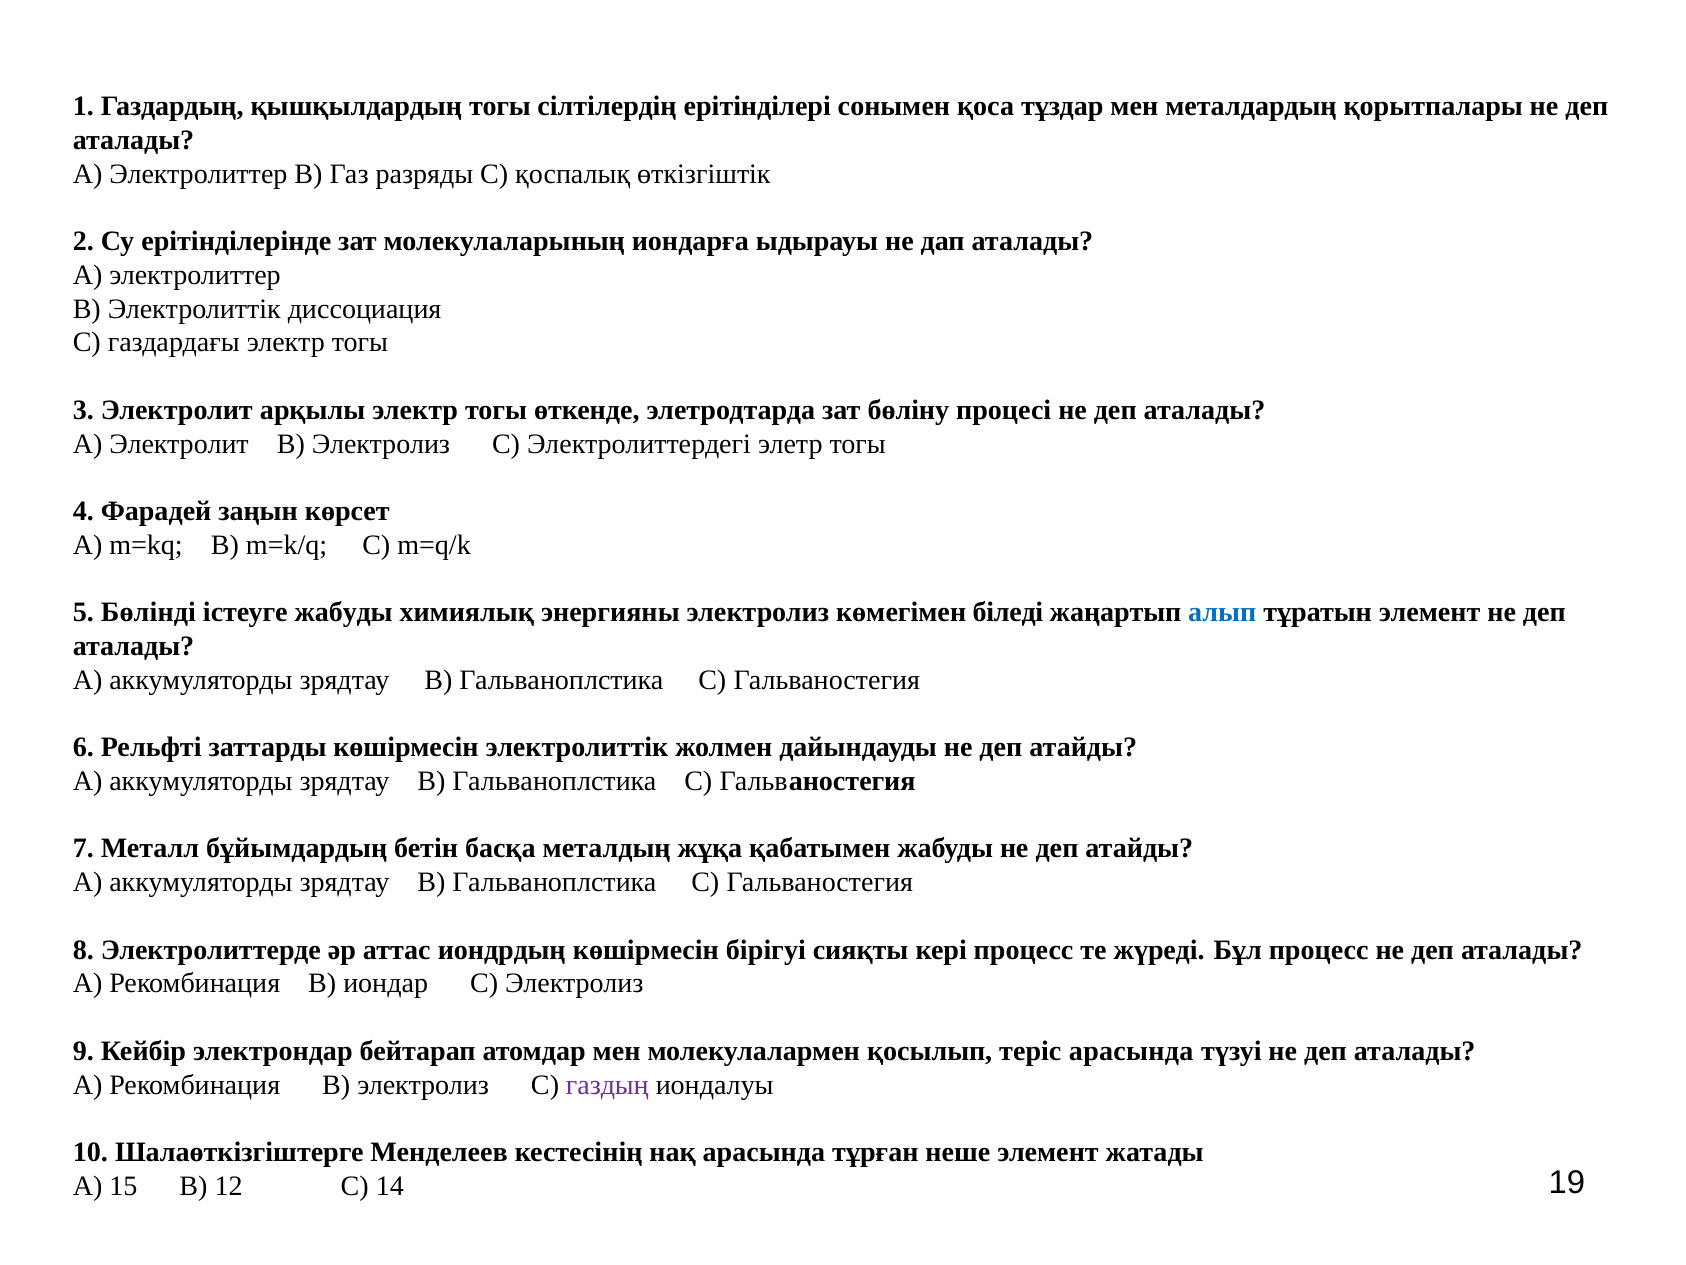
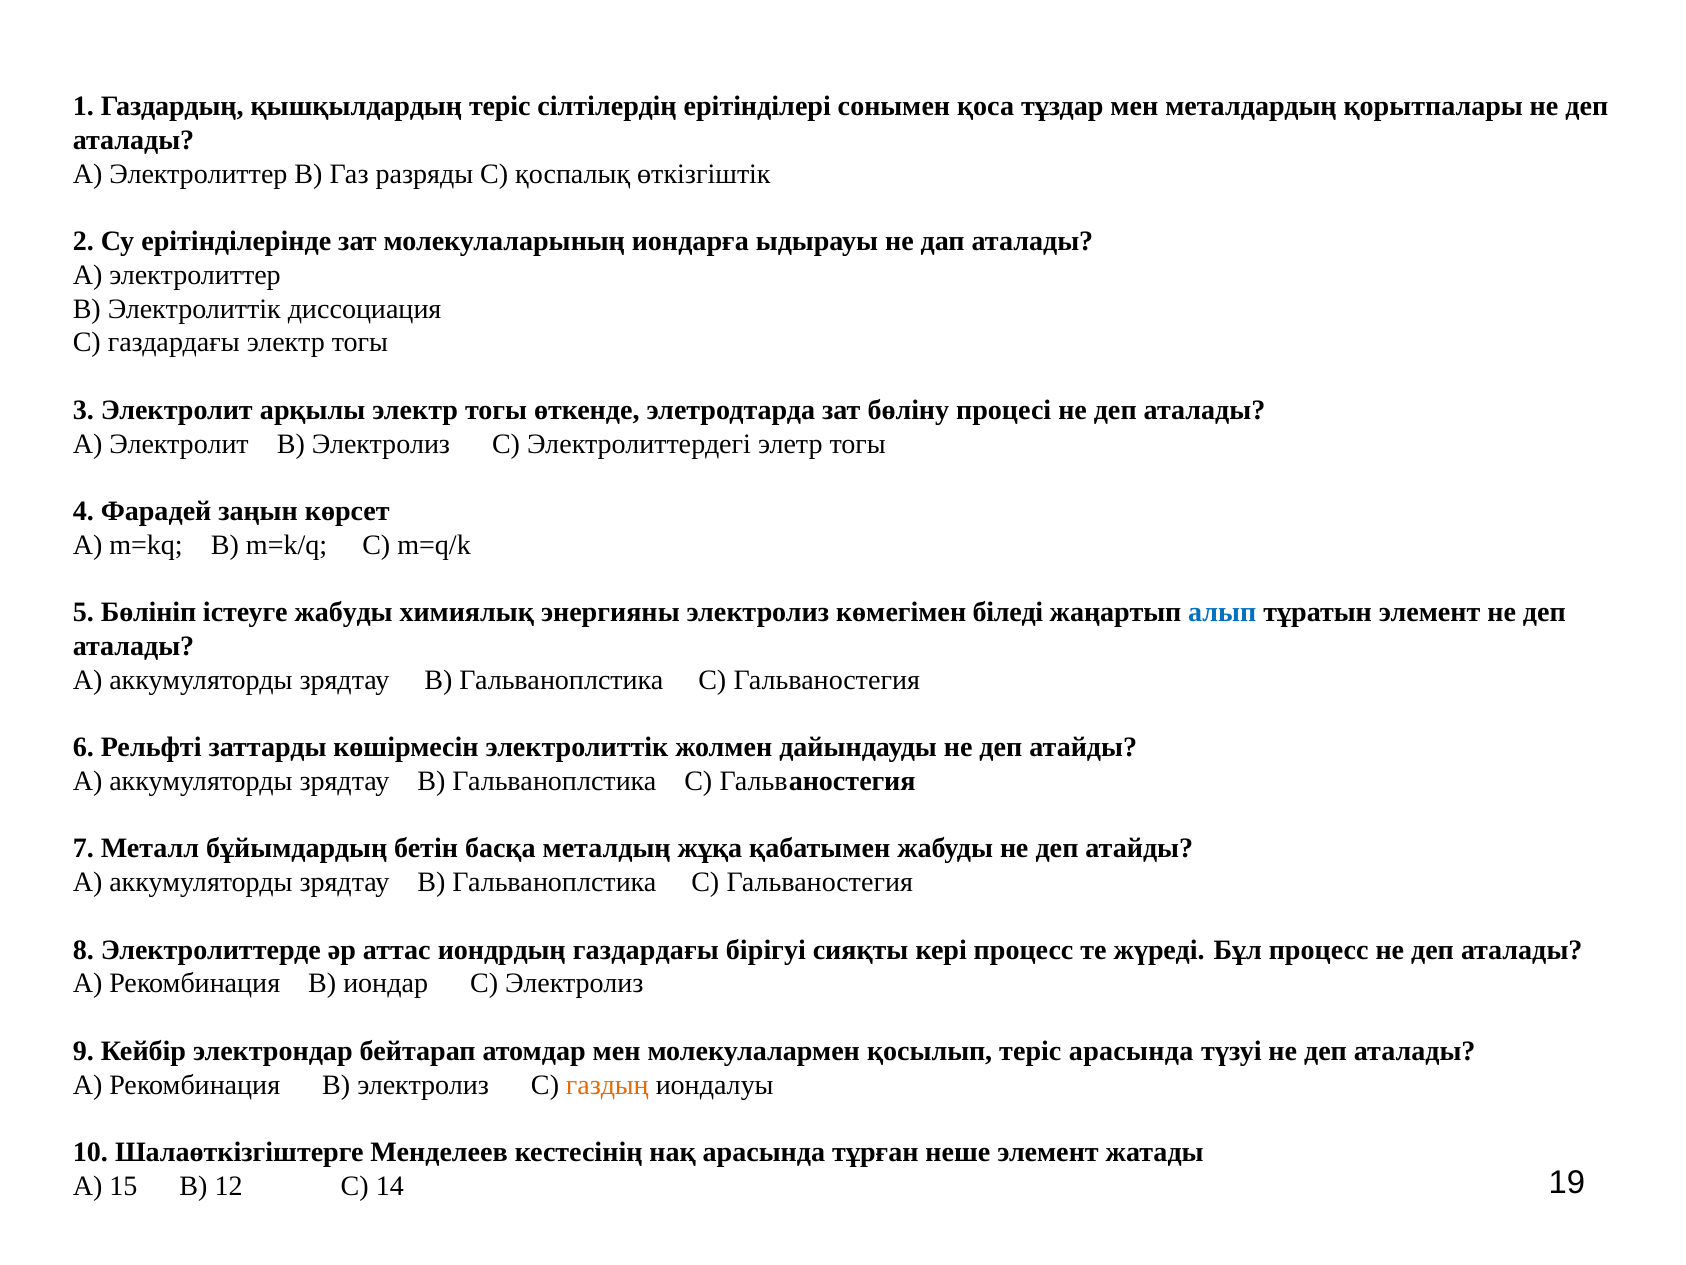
қышқылдардың тогы: тогы -> теріс (500, 106)
Бөлінді: Бөлінді -> Бөлініп (149, 612)
иондрдың көшірмесін: көшірмесін -> газдардағы (646, 949)
газдың colour: purple -> orange (607, 1084)
